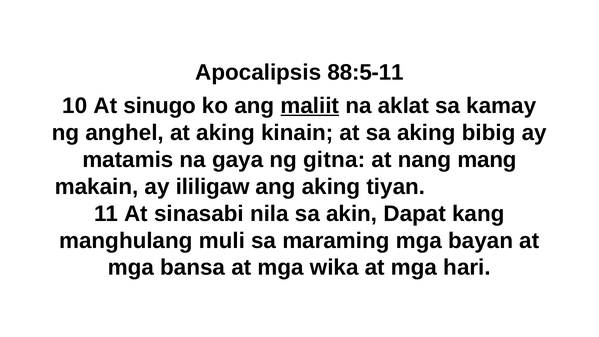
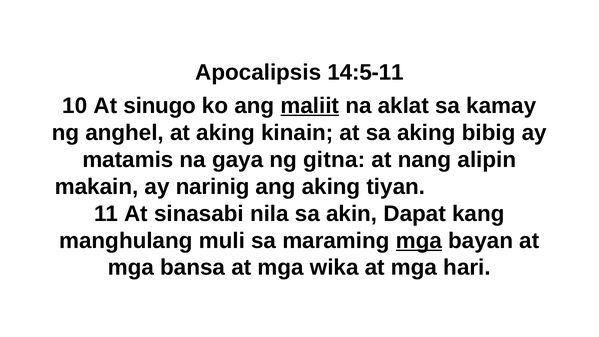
88:5-11: 88:5-11 -> 14:5-11 (366, 73)
mang: mang -> alipin (487, 160)
ililigaw: ililigaw -> narinig (213, 187)
mga underline: none -> present (419, 241)
